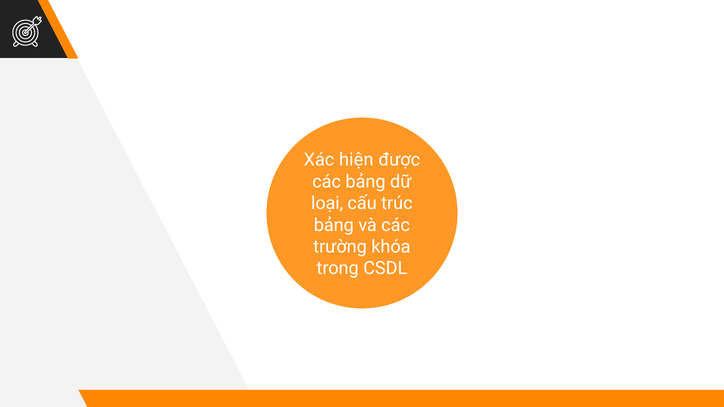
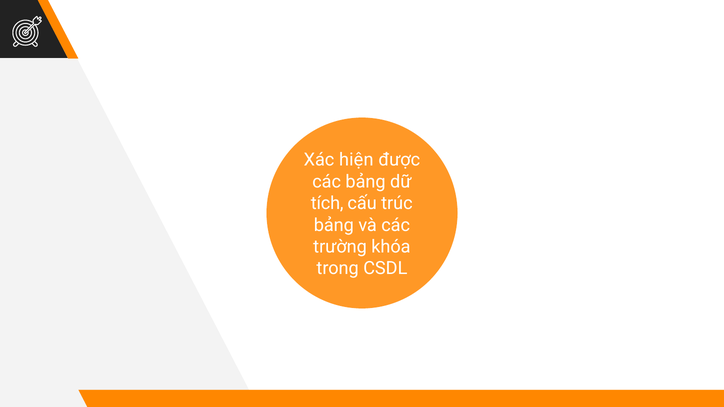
loại: loại -> tích (327, 204)
